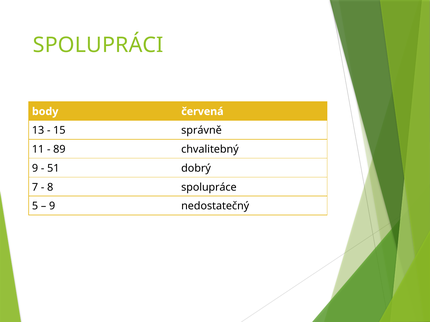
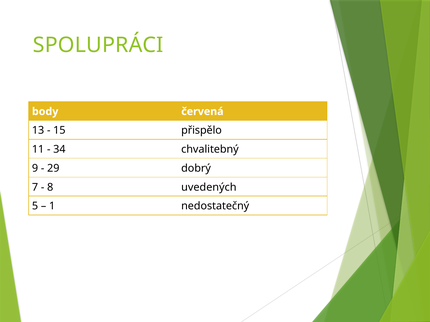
správně: správně -> přispělo (202, 131)
89: 89 -> 34 (59, 150)
51: 51 -> 29 (53, 169)
spolupráce: spolupráce -> uvedených (209, 187)
9: 9 -> 1 (52, 206)
